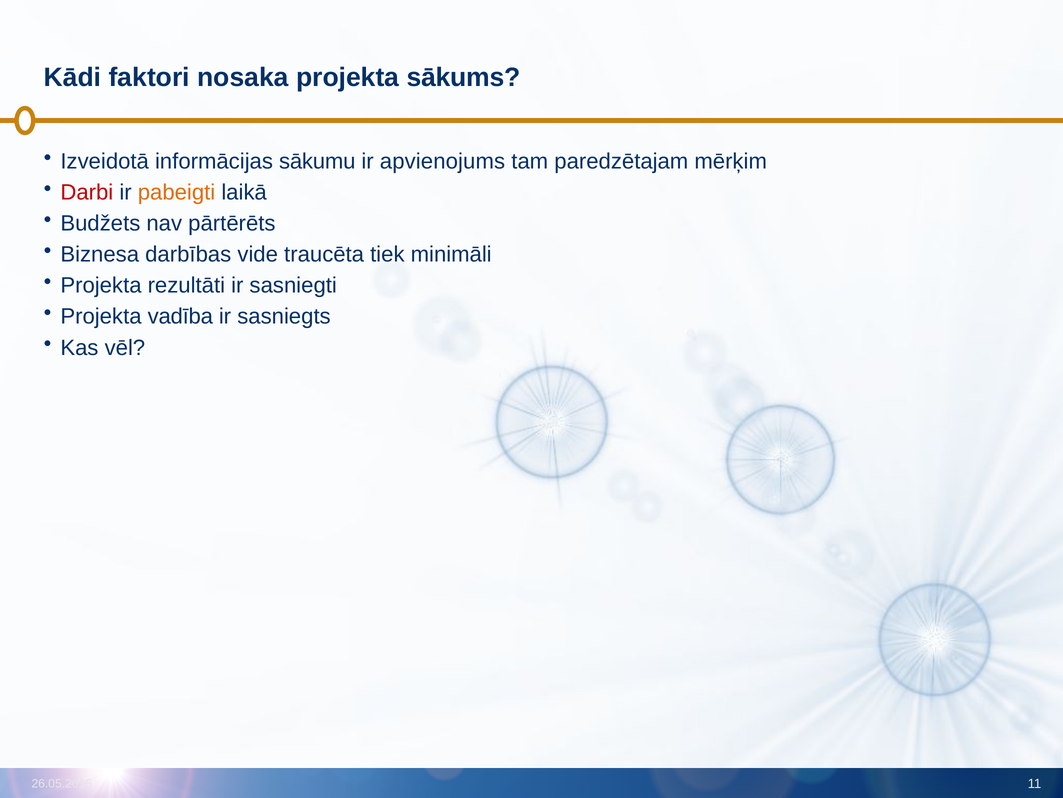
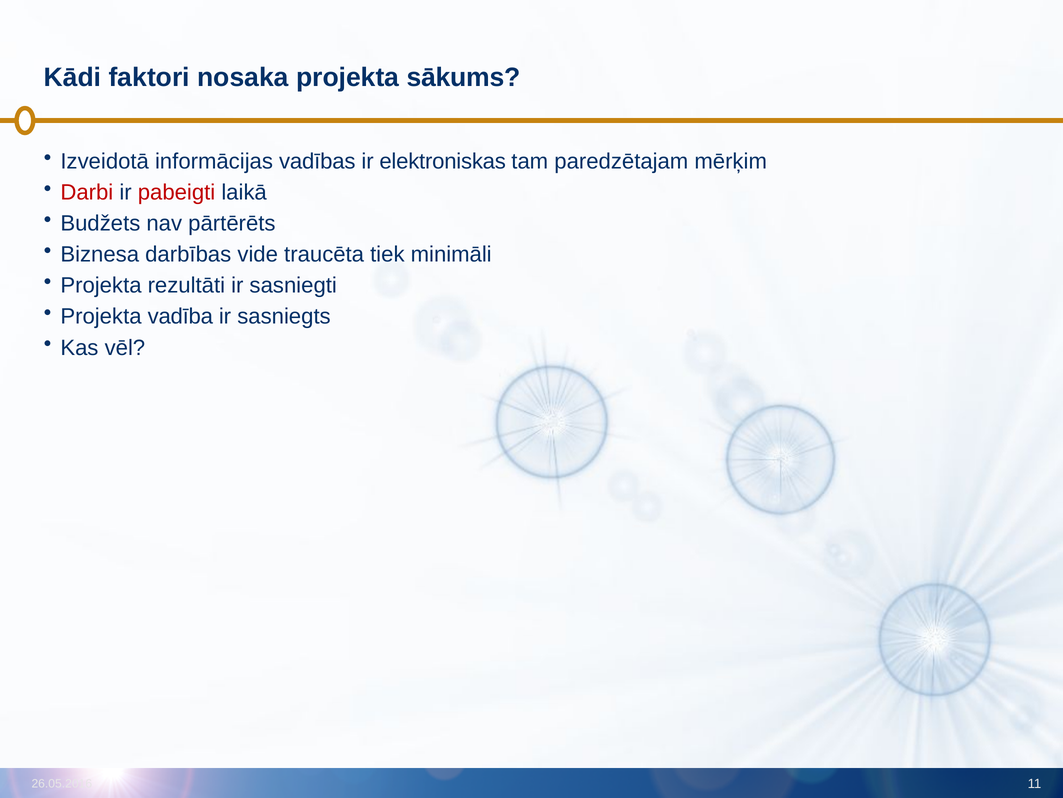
sākumu: sākumu -> vadības (317, 161)
apvienojums: apvienojums -> elektroniskas (443, 161)
pabeigti colour: orange -> red (177, 192)
